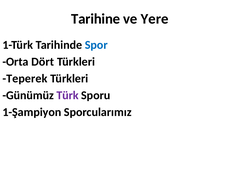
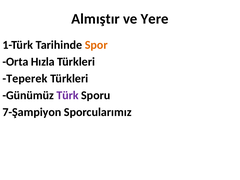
Tarihine: Tarihine -> Almıştır (96, 19)
Spor colour: blue -> orange (96, 45)
Dört: Dört -> Hızla (43, 62)
1-Şampiyon: 1-Şampiyon -> 7-Şampiyon (32, 112)
